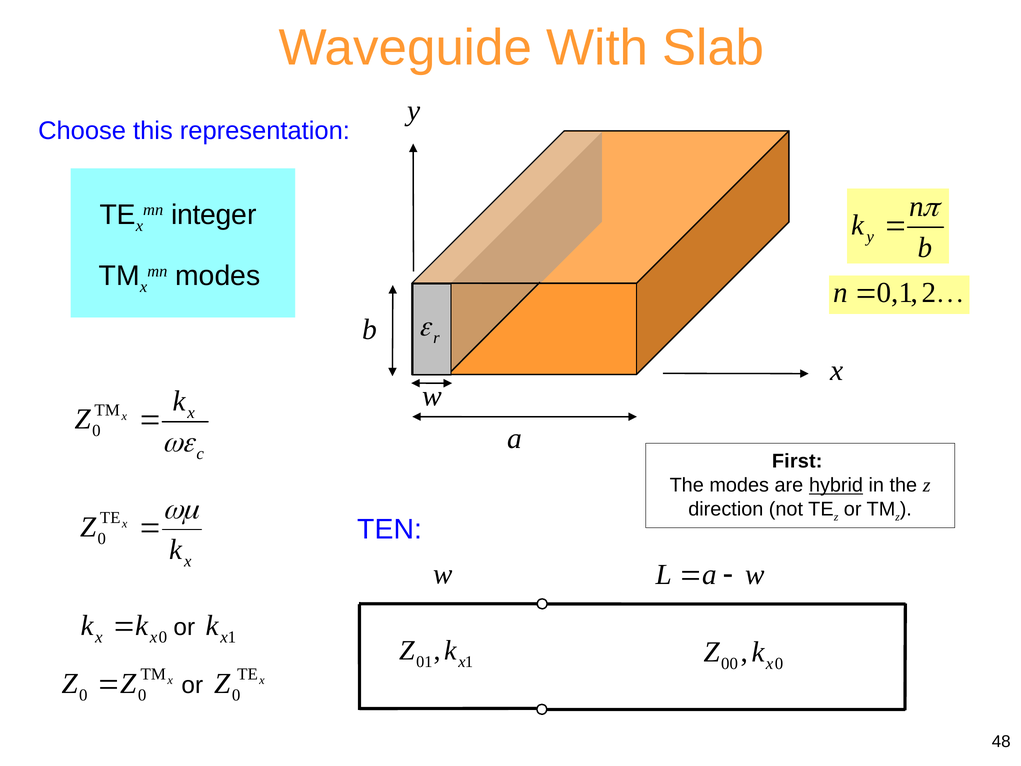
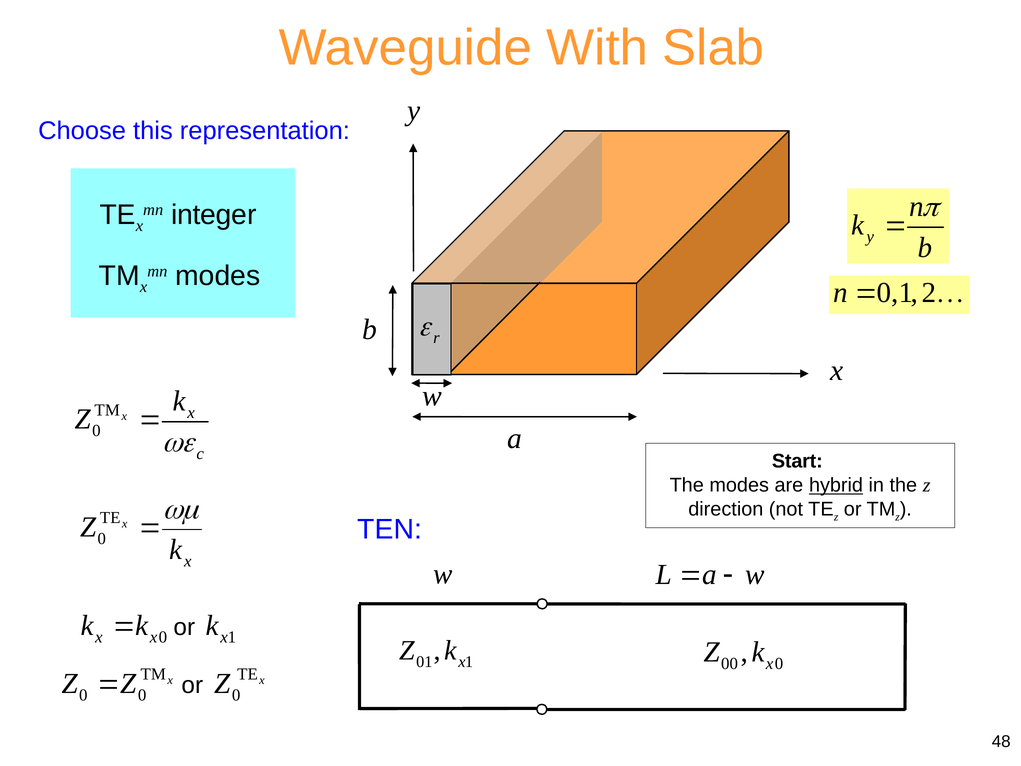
First: First -> Start (797, 461)
